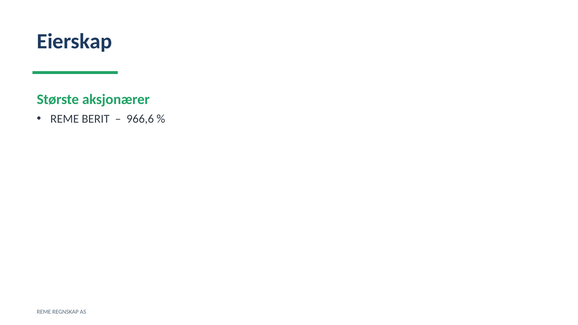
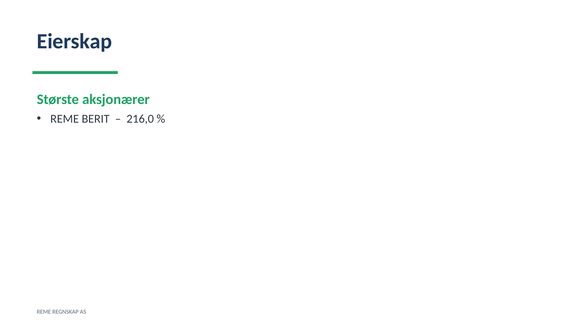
966,6: 966,6 -> 216,0 (140, 119)
